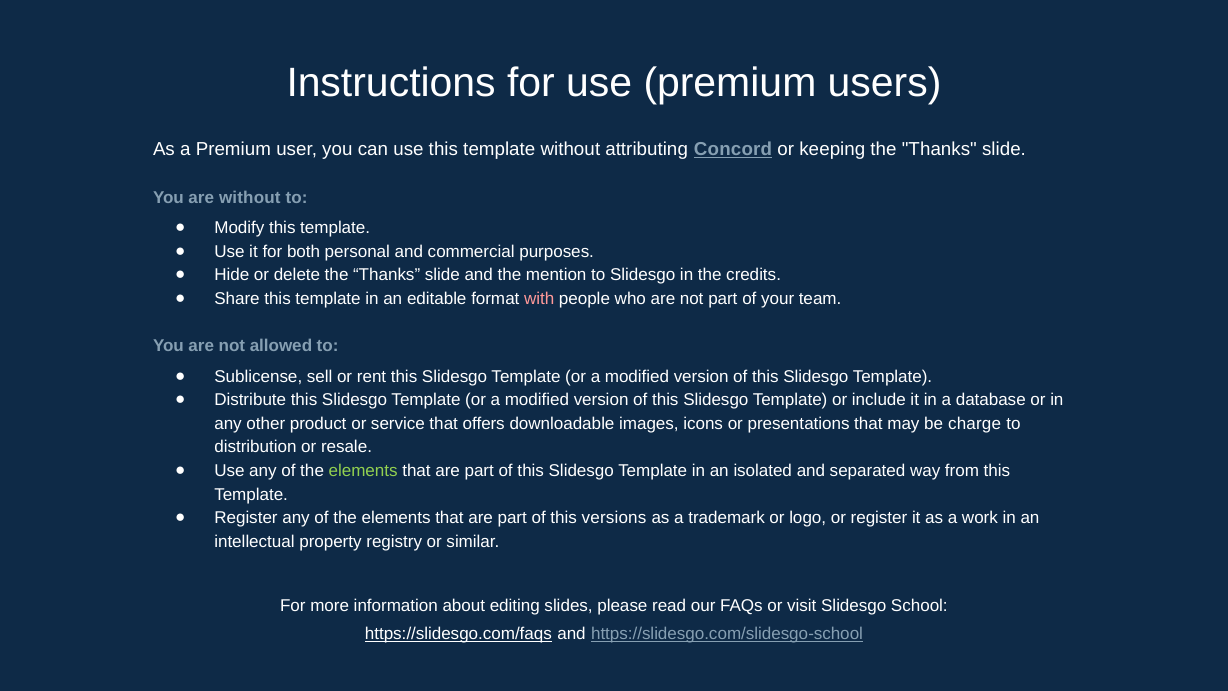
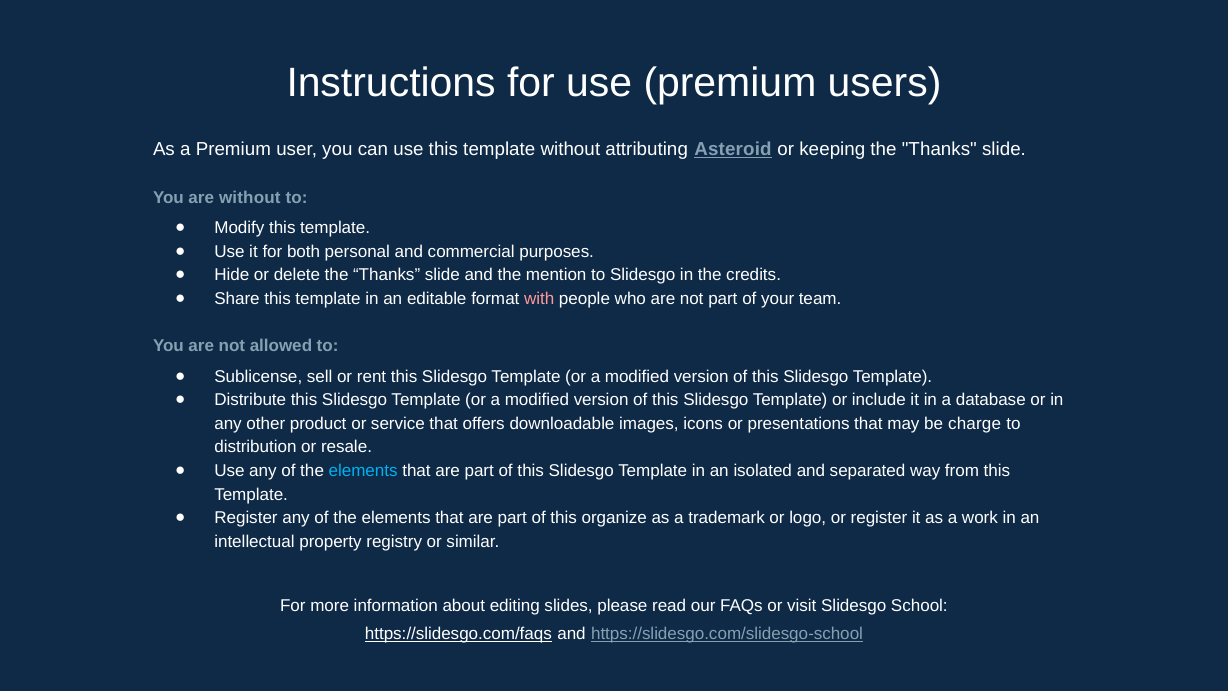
Concord: Concord -> Asteroid (733, 149)
elements colour: light green -> light blue (363, 471)
versions: versions -> organize (614, 518)
